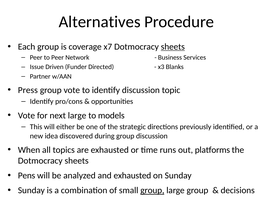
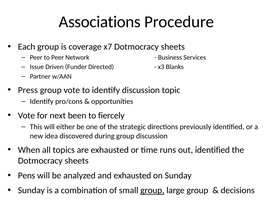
Alternatives: Alternatives -> Associations (100, 22)
sheets underline: present -> none (173, 47)
next large: large -> been (77, 116)
models: models -> fiercely (111, 116)
out platforms: platforms -> identified (212, 150)
